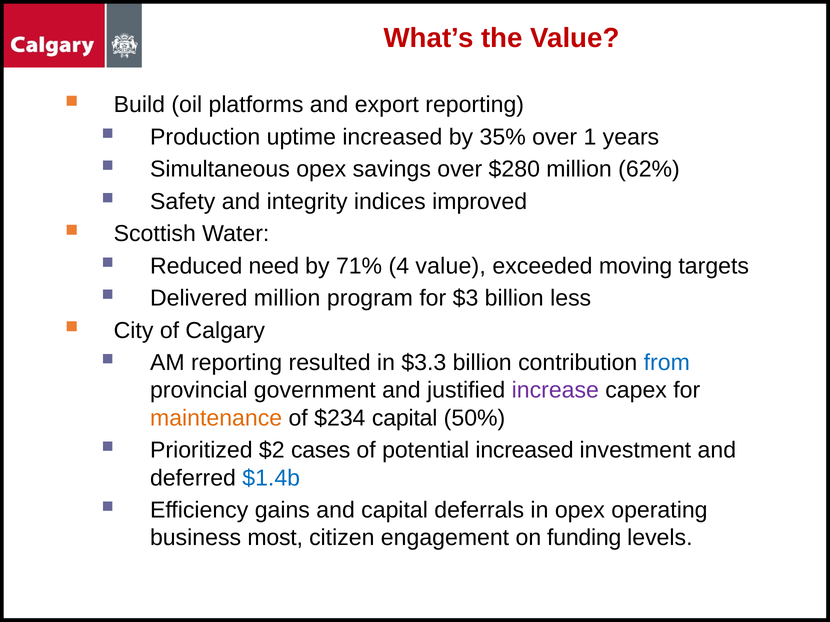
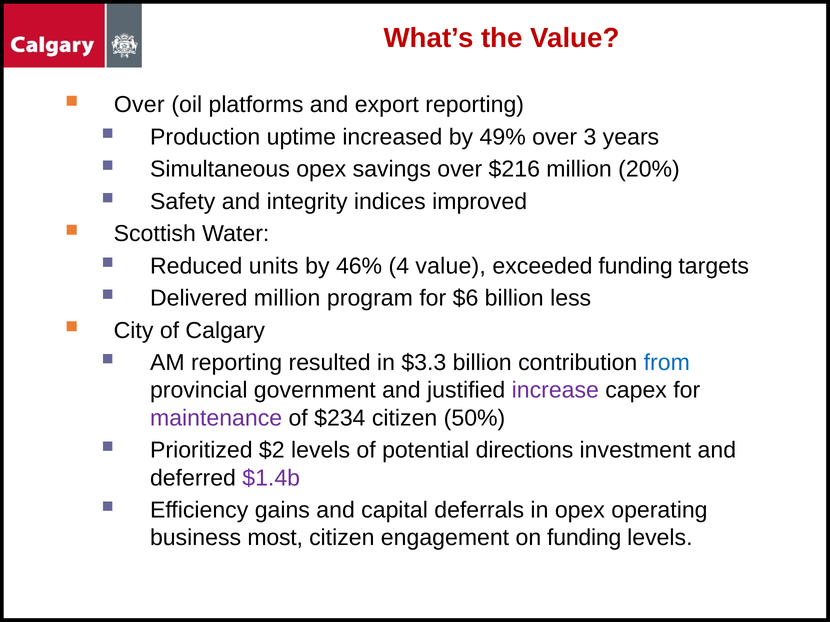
Build: Build -> Over (139, 105)
35%: 35% -> 49% (503, 137)
1: 1 -> 3 (590, 137)
$280: $280 -> $216 (514, 169)
62%: 62% -> 20% (649, 169)
need: need -> units (274, 266)
71%: 71% -> 46% (359, 266)
exceeded moving: moving -> funding (636, 266)
$3: $3 -> $6 (466, 298)
maintenance colour: orange -> purple (216, 418)
$234 capital: capital -> citizen (405, 418)
$2 cases: cases -> levels (321, 451)
potential increased: increased -> directions (525, 451)
$1.4b colour: blue -> purple (271, 478)
